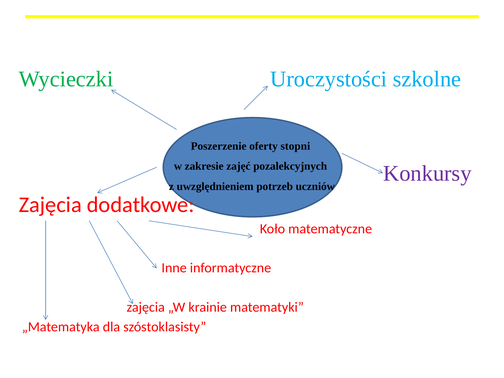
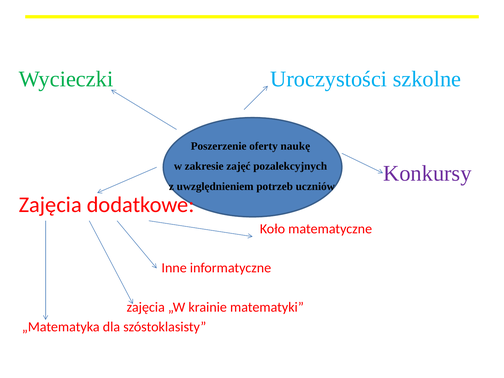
stopni: stopni -> naukę (295, 146)
